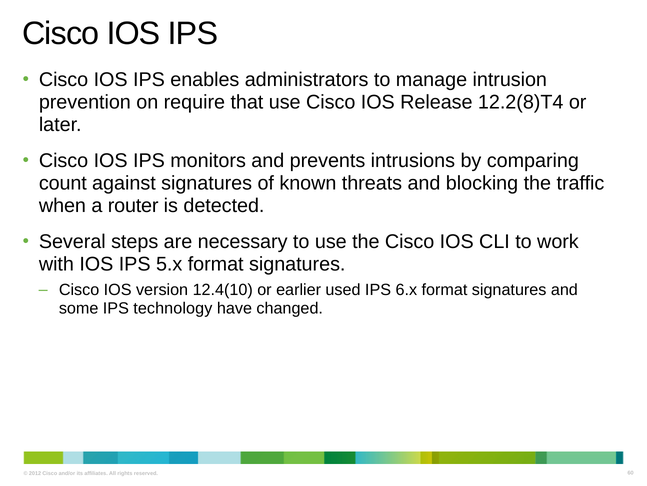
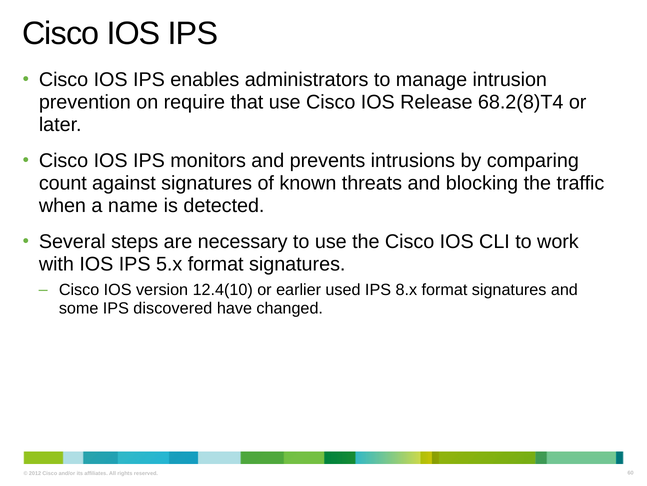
12.2(8)T4: 12.2(8)T4 -> 68.2(8)T4 (521, 102)
router: router -> name (133, 205)
6.x: 6.x -> 8.x (406, 289)
technology: technology -> discovered (173, 308)
